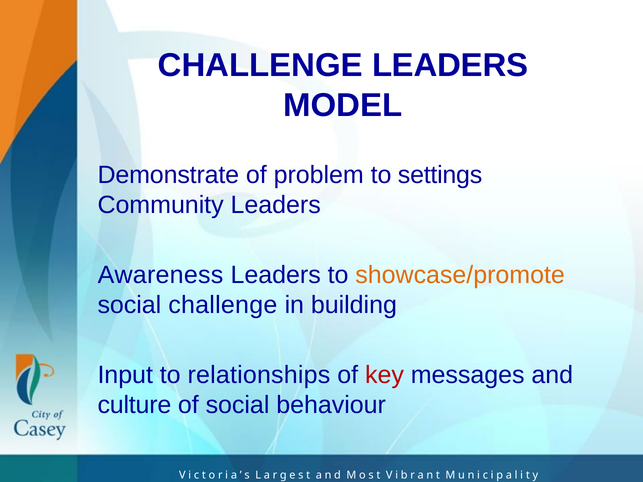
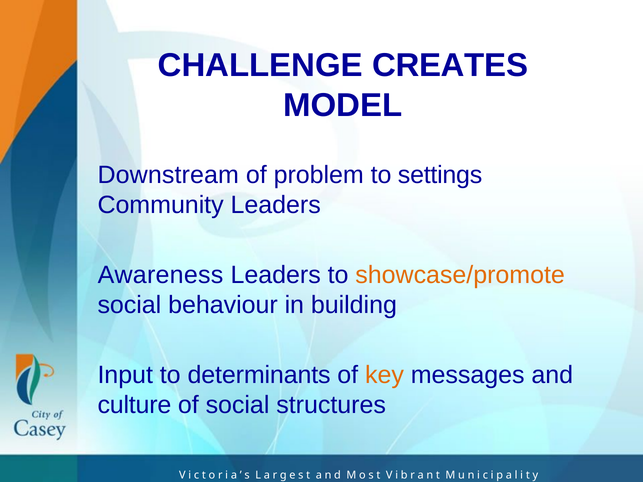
CHALLENGE LEADERS: LEADERS -> CREATES (450, 66)
Demonstrate: Demonstrate -> Downstream (168, 175)
social challenge: challenge -> behaviour (223, 305)
relationships: relationships -> determinants (259, 375)
key colour: red -> orange (384, 375)
behaviour: behaviour -> structures (331, 405)
